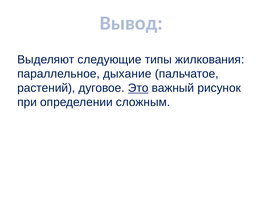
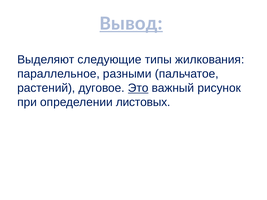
Вывод underline: none -> present (131, 23)
дыхание: дыхание -> разными (127, 74)
сложным: сложным -> листовых (143, 102)
